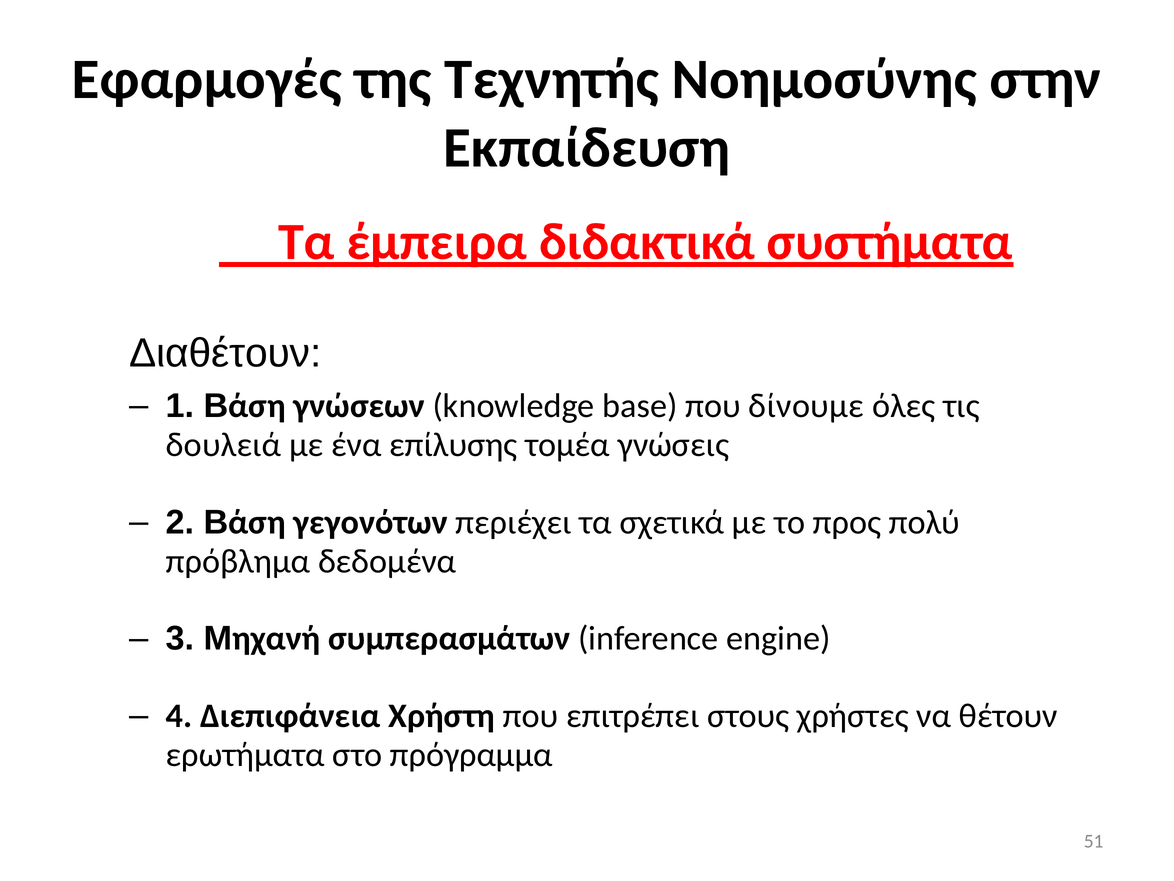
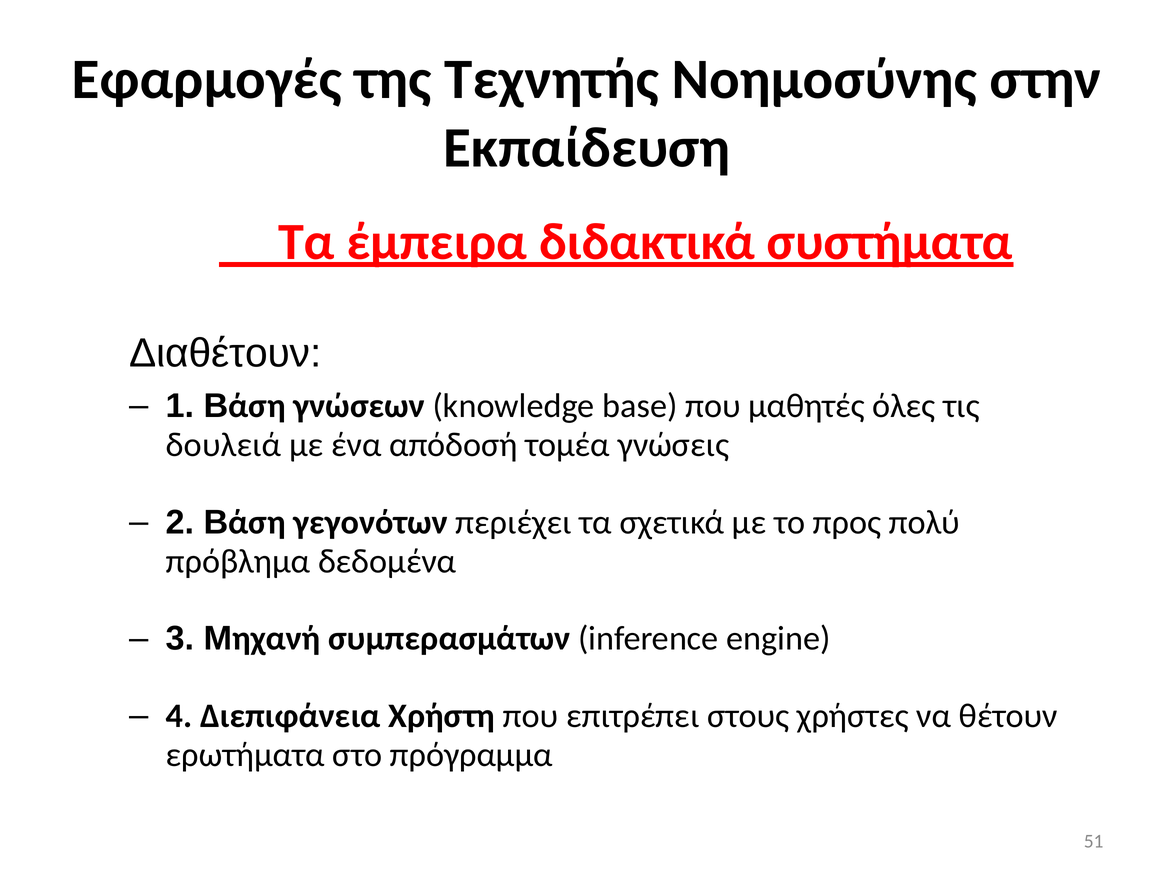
δίνουμε: δίνουμε -> µαθητές (806, 406)
επίλυσης: επίλυσης -> απόδοσή (453, 445)
